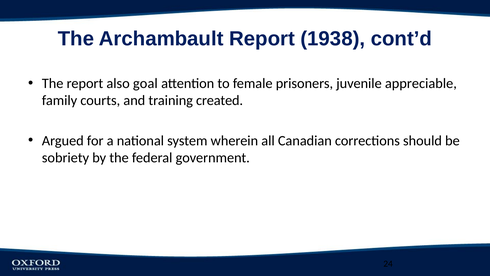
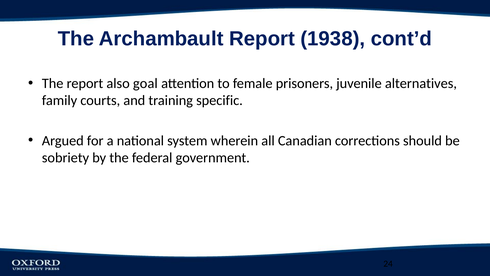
appreciable: appreciable -> alternatives (421, 83)
created: created -> specific (219, 100)
